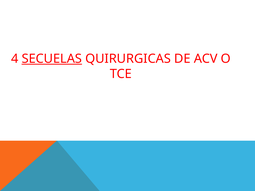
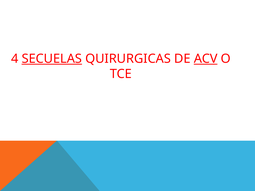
ACV underline: none -> present (206, 59)
